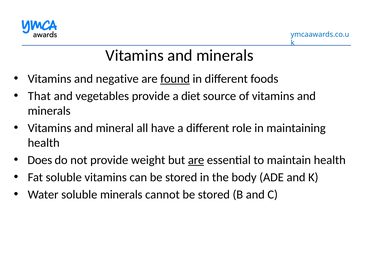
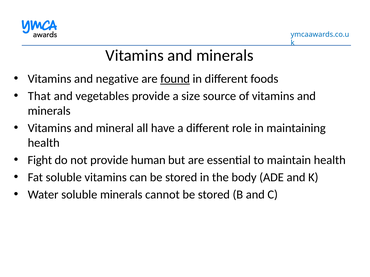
diet: diet -> size (191, 96)
Does: Does -> Fight (40, 160)
weight: weight -> human (148, 160)
are underline: present -> none (196, 160)
